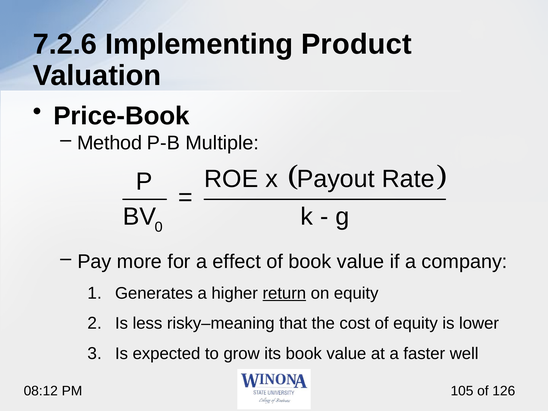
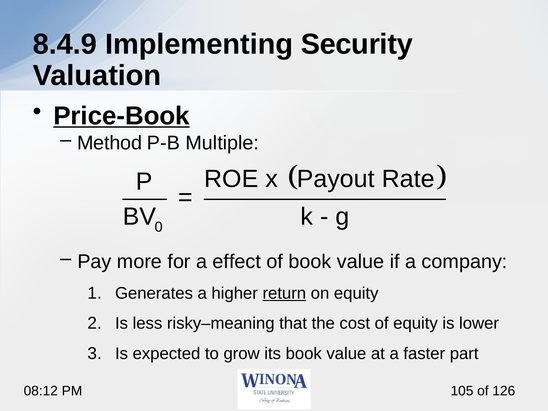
7.2.6: 7.2.6 -> 8.4.9 (65, 44)
Product: Product -> Security (357, 44)
Price-Book underline: none -> present (122, 116)
well: well -> part (464, 354)
